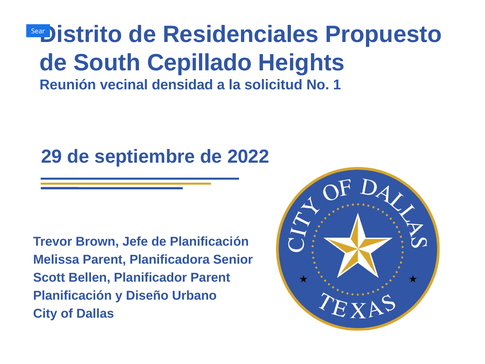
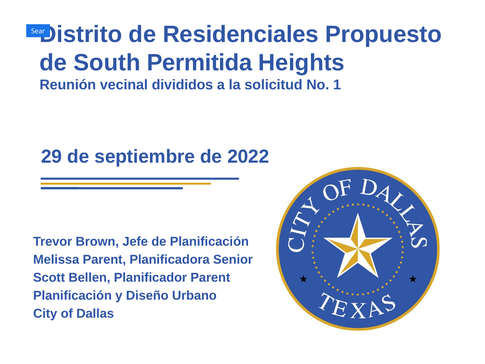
Cepillado: Cepillado -> Permitida (199, 63)
densidad: densidad -> divididos (182, 85)
